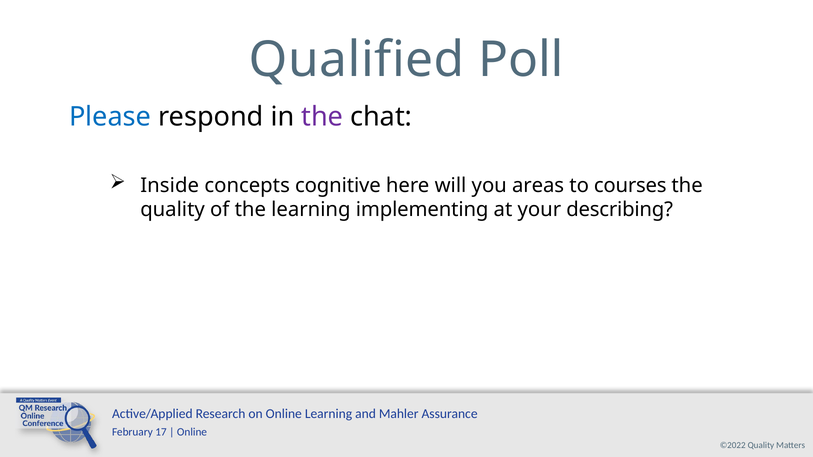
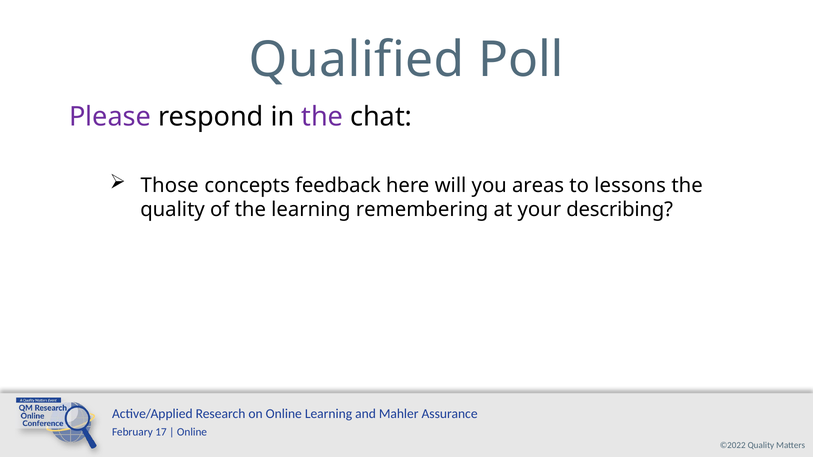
Please colour: blue -> purple (110, 117)
Inside: Inside -> Those (170, 185)
cognitive: cognitive -> feedback (338, 185)
courses: courses -> lessons (630, 185)
implementing: implementing -> remembering (422, 210)
